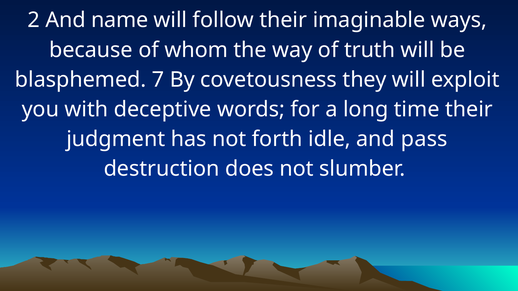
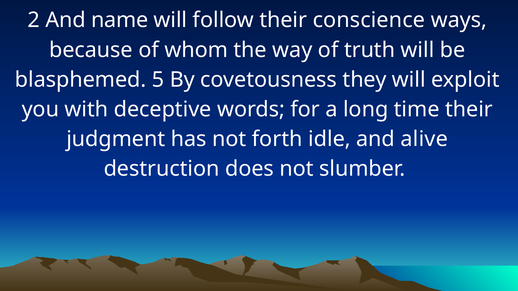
imaginable: imaginable -> conscience (369, 20)
7: 7 -> 5 (158, 80)
pass: pass -> alive (424, 139)
